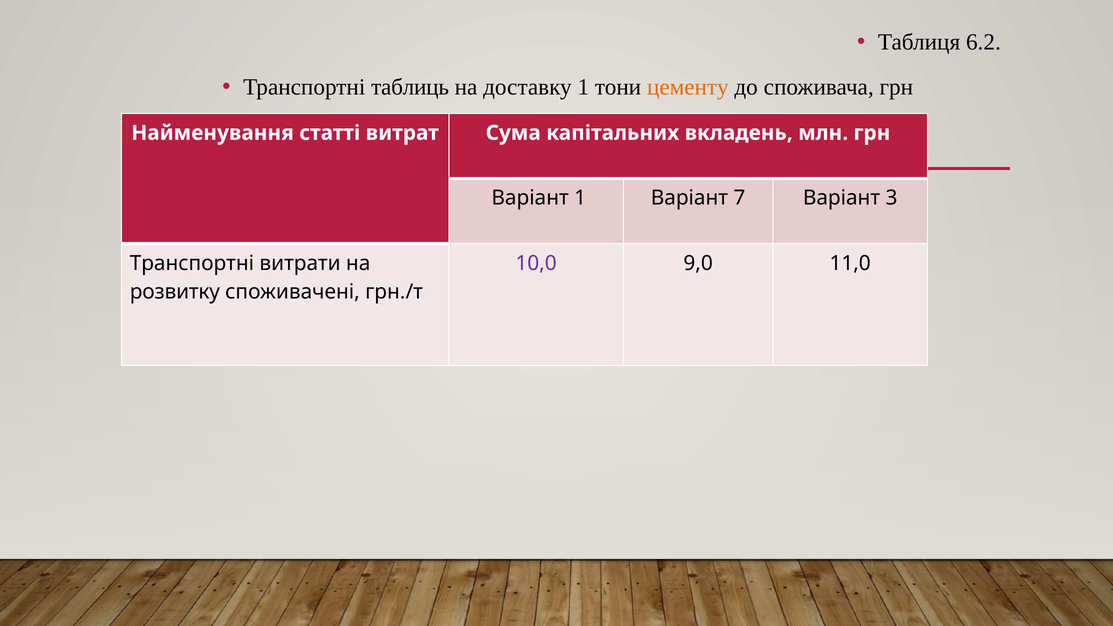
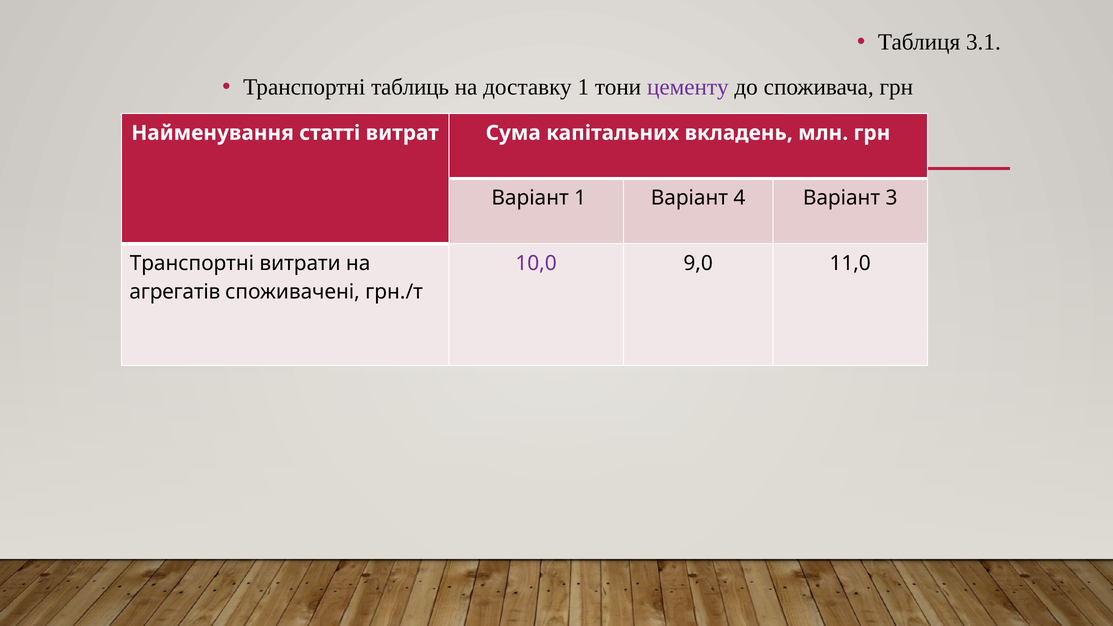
6.2: 6.2 -> 3.1 (983, 42)
цементу colour: orange -> purple (688, 87)
7: 7 -> 4 (739, 198)
розвитку: розвитку -> агрегатів (175, 292)
